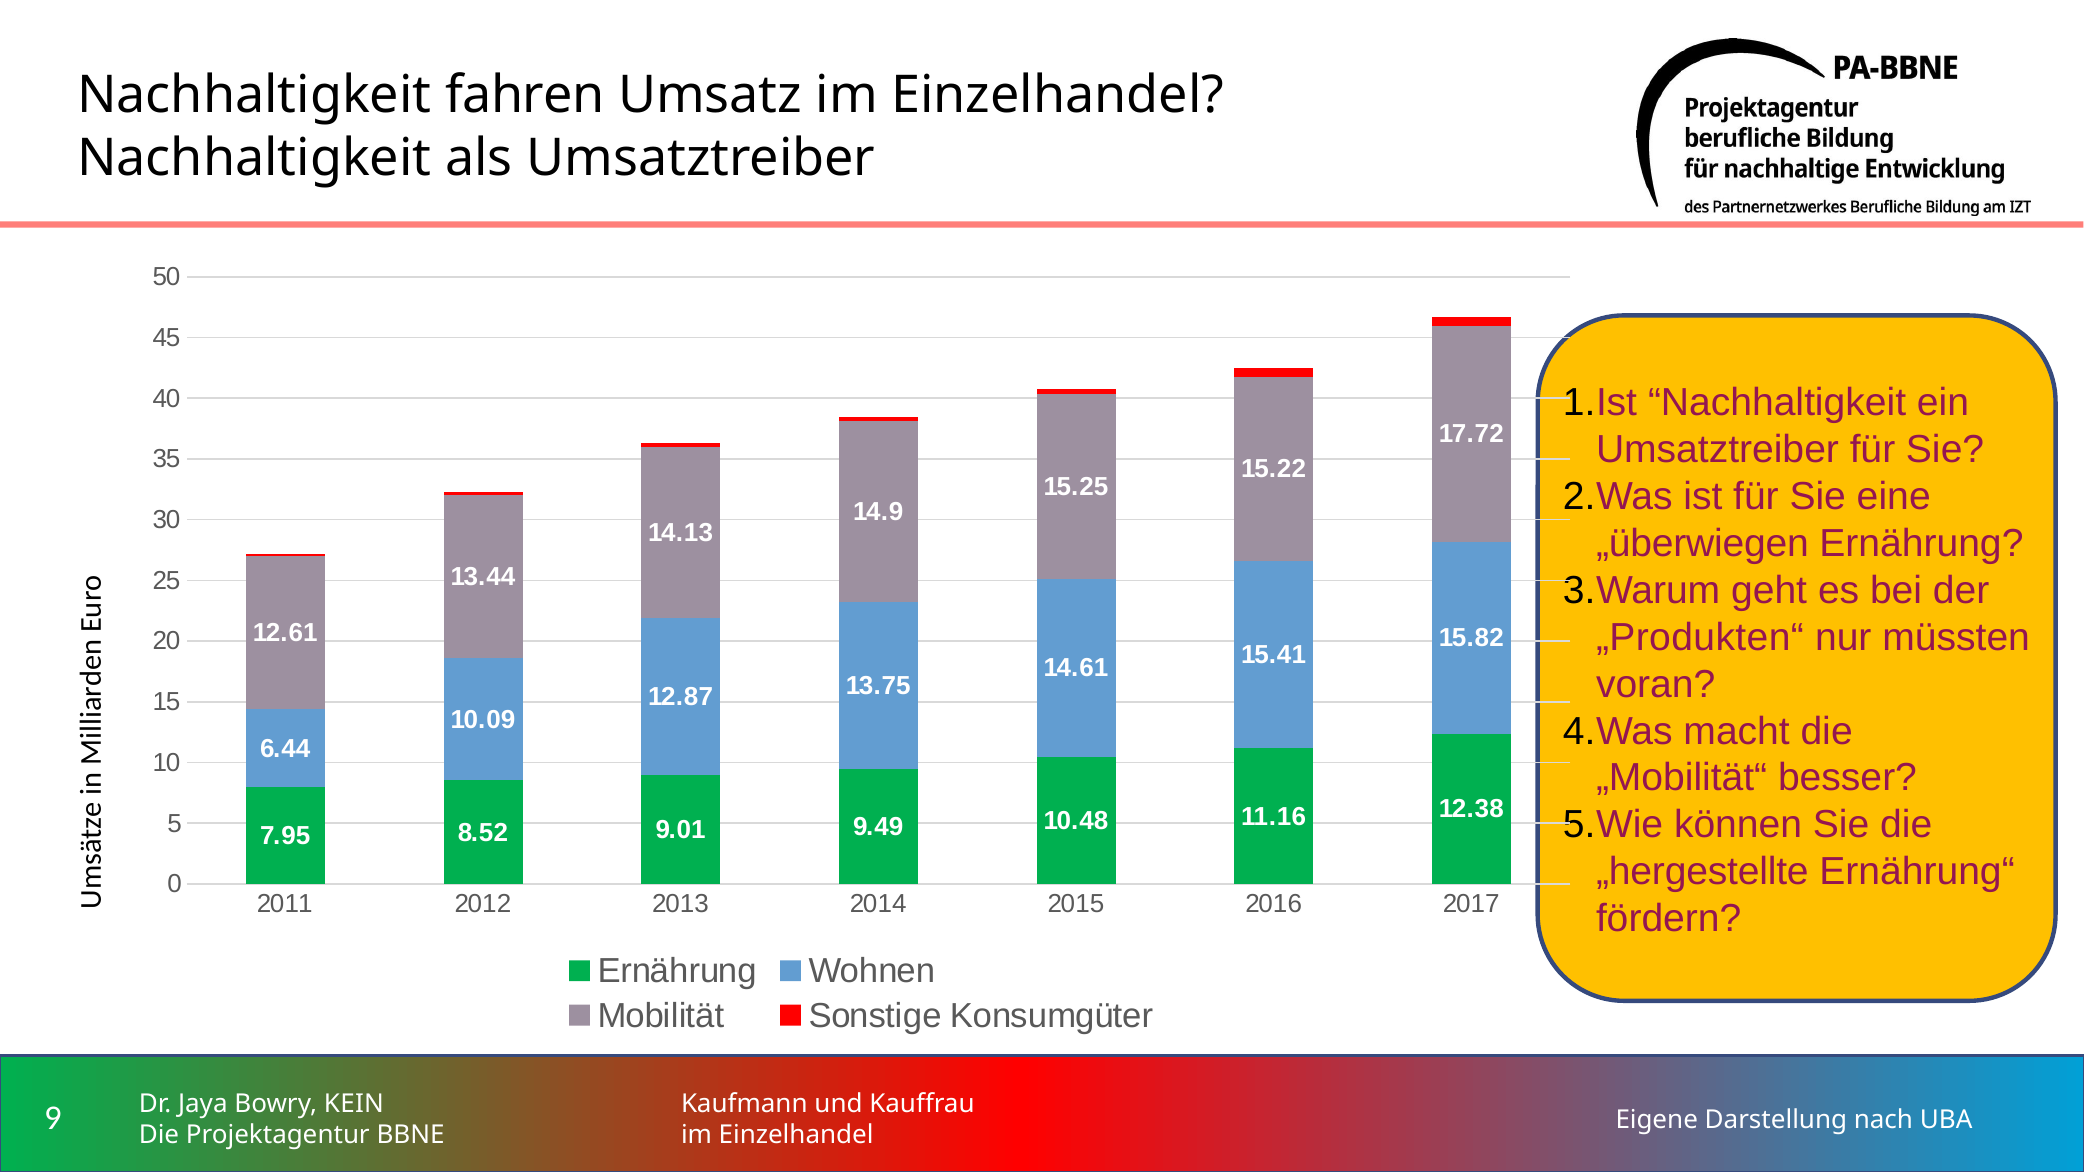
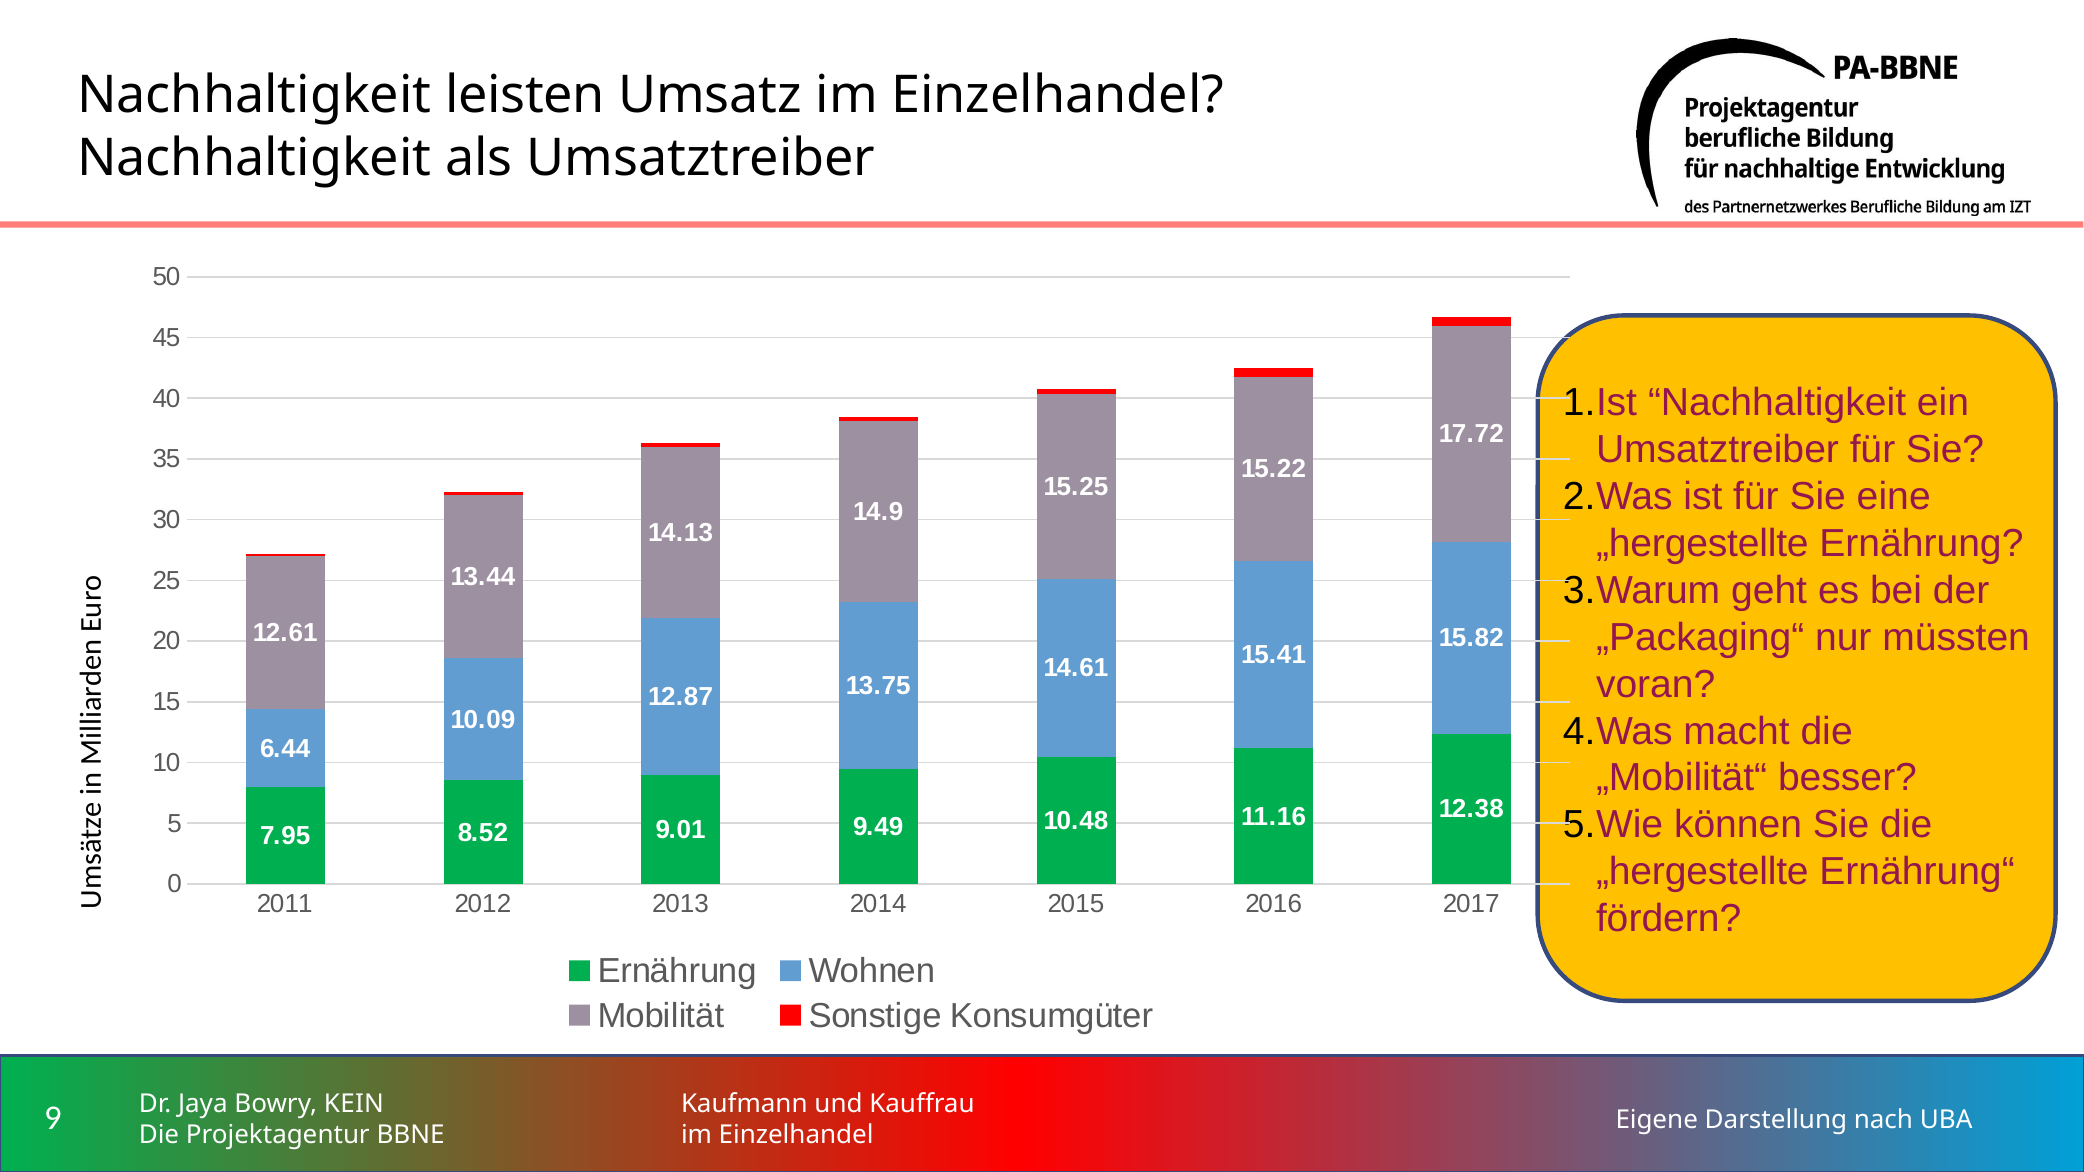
fahren: fahren -> leisten (525, 95)
„überwiegen: „überwiegen -> „hergestellte (1702, 544)
„Produkten“: „Produkten“ -> „Packaging“ (1700, 638)
